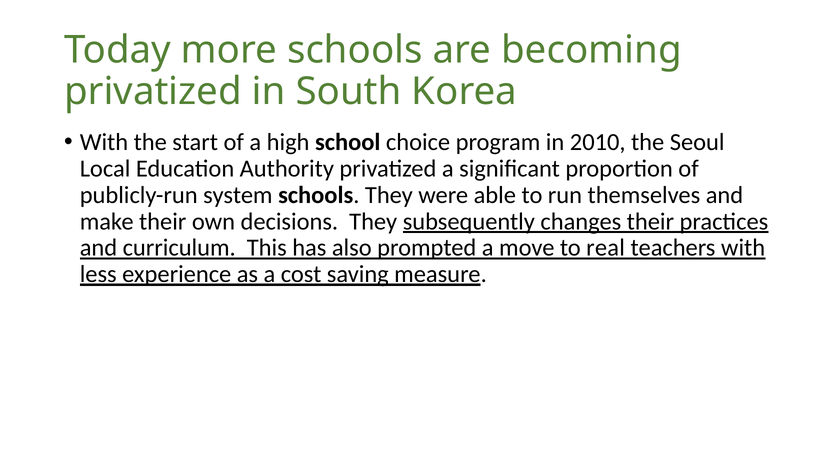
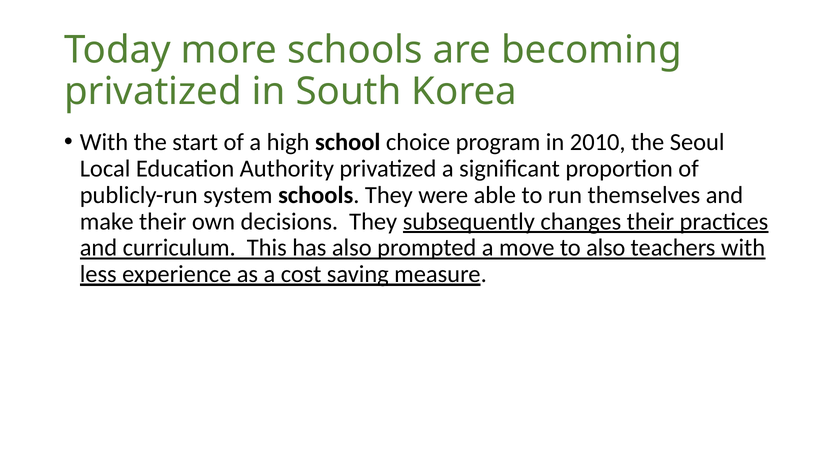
to real: real -> also (606, 248)
